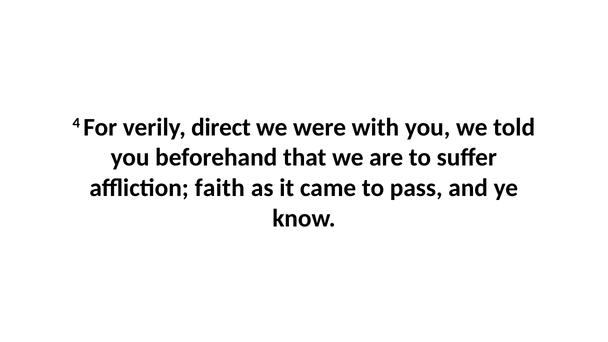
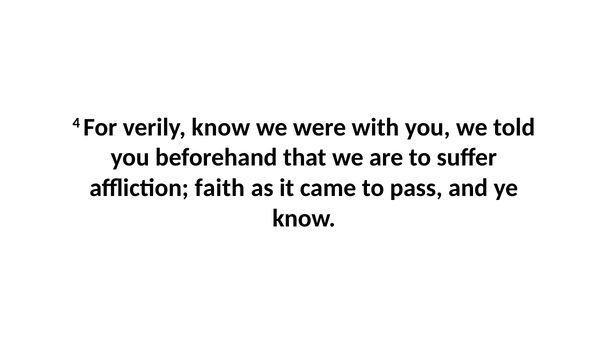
verily direct: direct -> know (221, 127)
